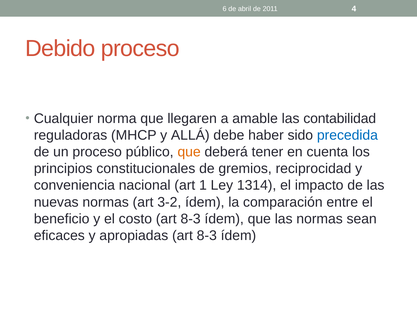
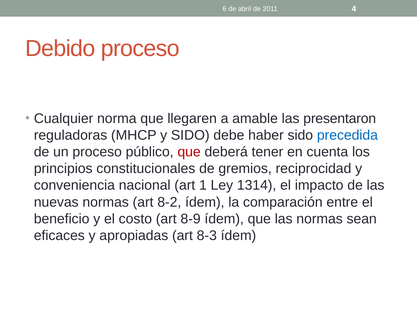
contabilidad: contabilidad -> presentaron (340, 119)
y ALLÁ: ALLÁ -> SIDO (190, 135)
que colour: orange -> red (189, 152)
3-2: 3-2 -> 8-2 (169, 202)
costo art 8-3: 8-3 -> 8-9 (191, 219)
